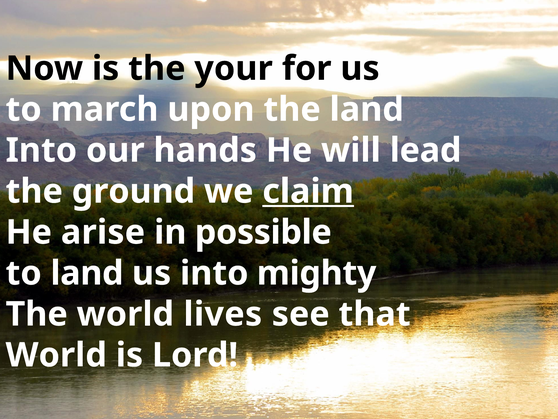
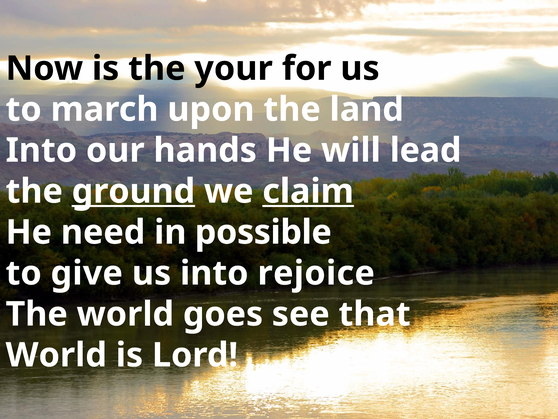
ground underline: none -> present (133, 191)
arise: arise -> need (103, 232)
to land: land -> give (87, 273)
mighty: mighty -> rejoice (316, 273)
lives: lives -> goes (223, 314)
